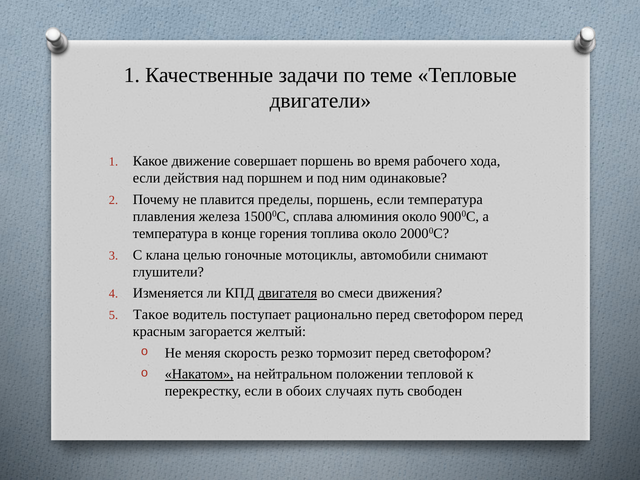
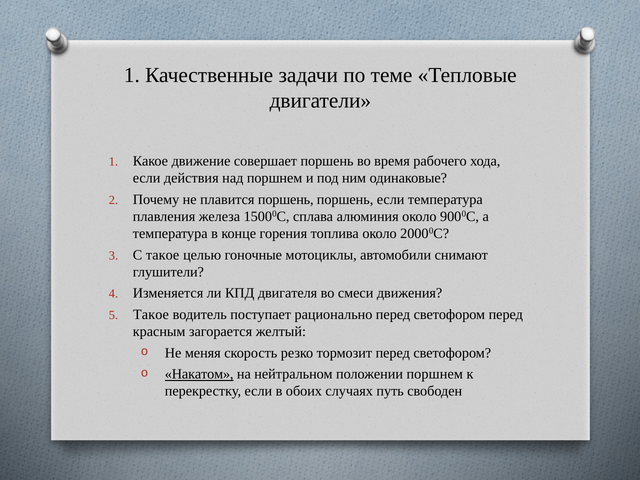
плавится пределы: пределы -> поршень (286, 199)
С клана: клана -> такое (163, 255)
двигателя underline: present -> none (288, 293)
положении тепловой: тепловой -> поршнем (435, 374)
